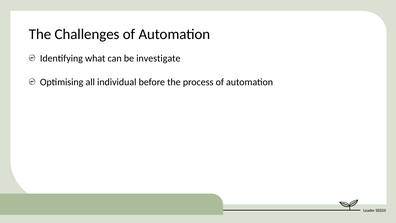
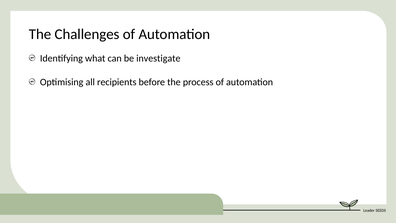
individual: individual -> recipients (117, 82)
